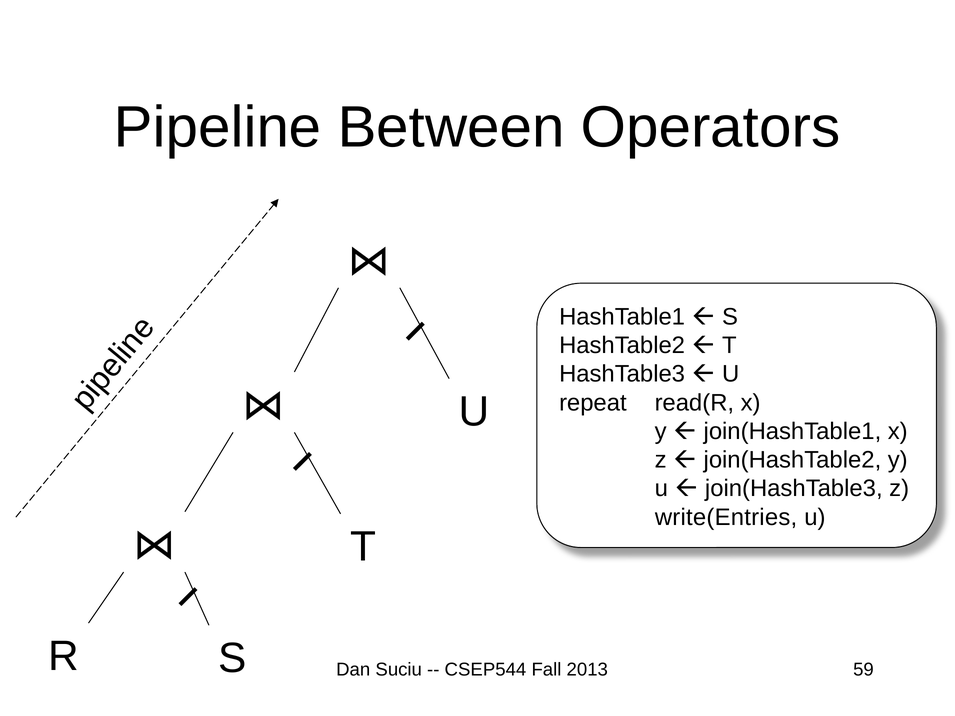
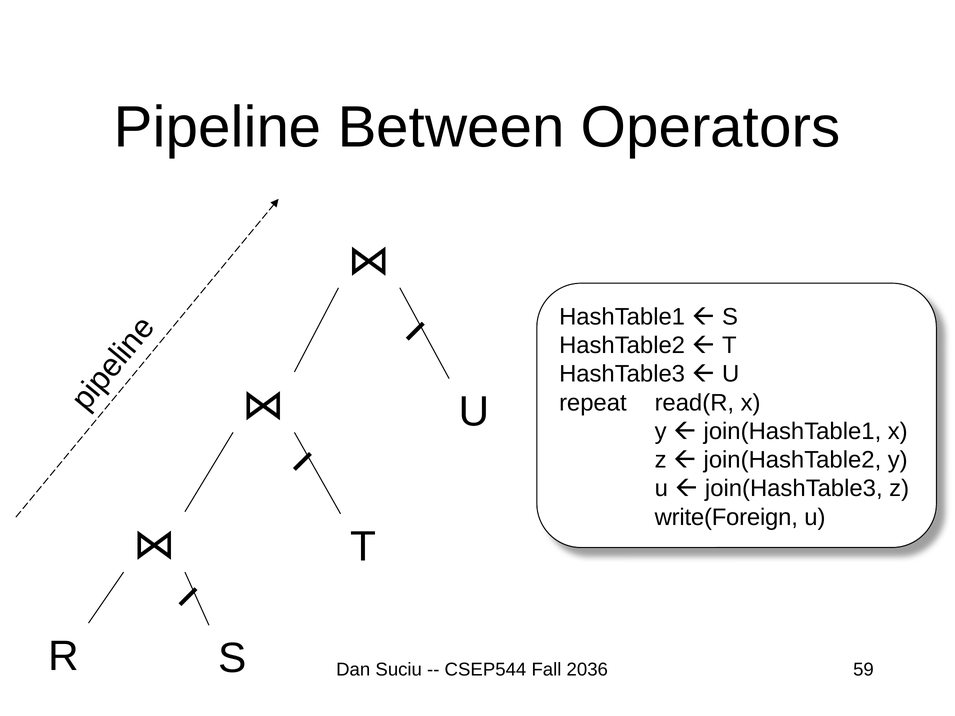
write(Entries: write(Entries -> write(Foreign (726, 517)
2013: 2013 -> 2036 (587, 670)
